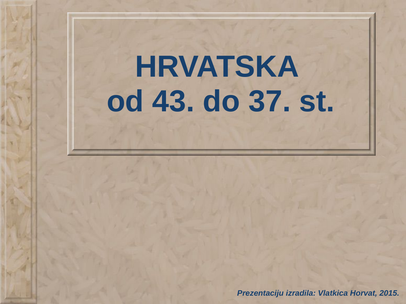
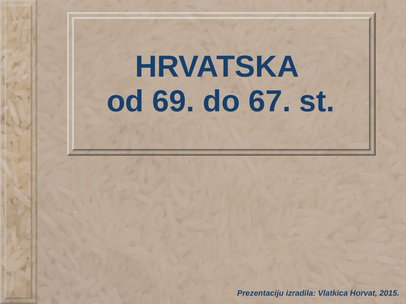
43: 43 -> 69 (173, 102)
37: 37 -> 67 (270, 102)
